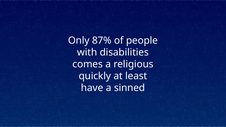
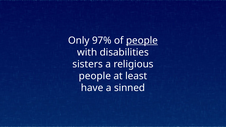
87%: 87% -> 97% (102, 41)
people underline: none -> present (142, 41)
comes: comes -> sisters (88, 64)
quickly: quickly -> people (95, 76)
